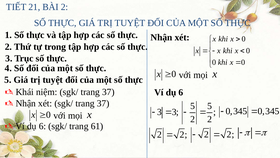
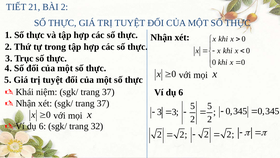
61: 61 -> 32 (97, 126)
